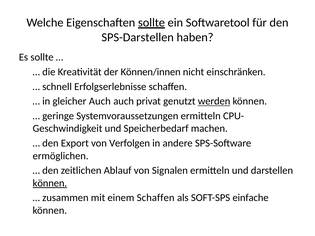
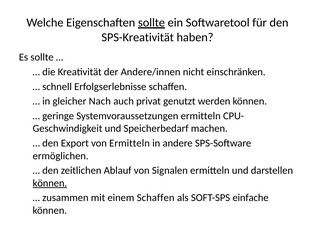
SPS-Darstellen: SPS-Darstellen -> SPS-Kreativität (138, 37)
Können/innen: Können/innen -> Andere/innen (151, 72)
gleicher Auch: Auch -> Nach (100, 101)
werden underline: present -> none (214, 101)
von Verfolgen: Verfolgen -> Ermitteln (129, 143)
